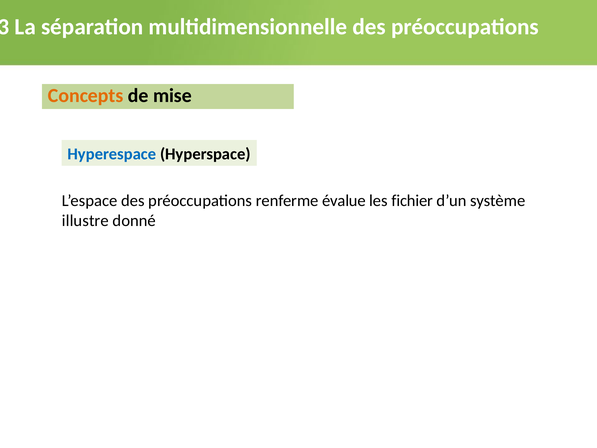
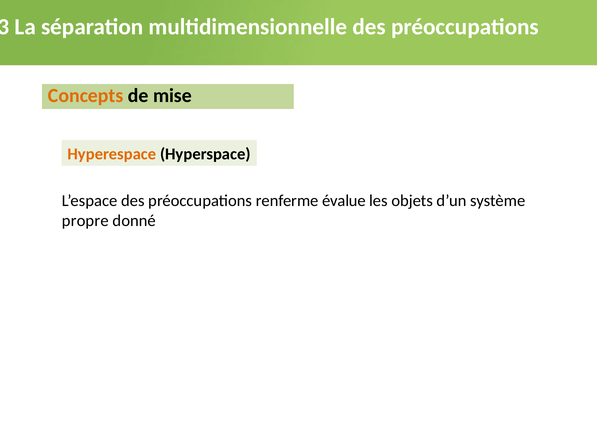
Hyperespace colour: blue -> orange (112, 154)
fichier: fichier -> objets (412, 201)
illustre: illustre -> propre (85, 220)
